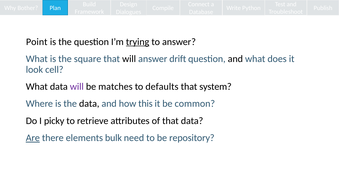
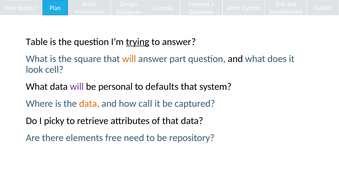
Point: Point -> Table (37, 42)
will colour: black -> orange (129, 59)
drift: drift -> part (178, 59)
matches: matches -> personal (115, 86)
data colour: black -> orange (89, 104)
this: this -> call (145, 104)
common: common -> captured (195, 104)
Are underline: present -> none (33, 138)
bulk: bulk -> free (113, 138)
